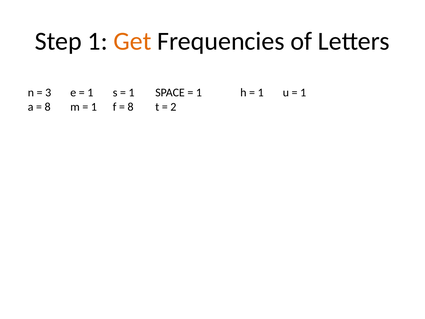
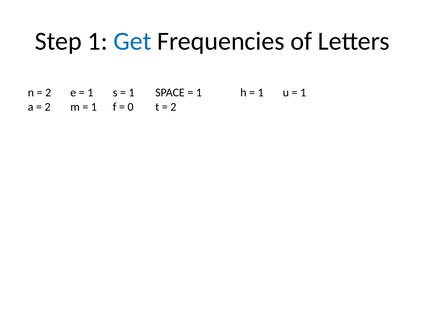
Get colour: orange -> blue (133, 41)
3: 3 -> 2 (48, 93)
8: 8 -> 2 (48, 107)
8: 8 -> 0 (131, 107)
